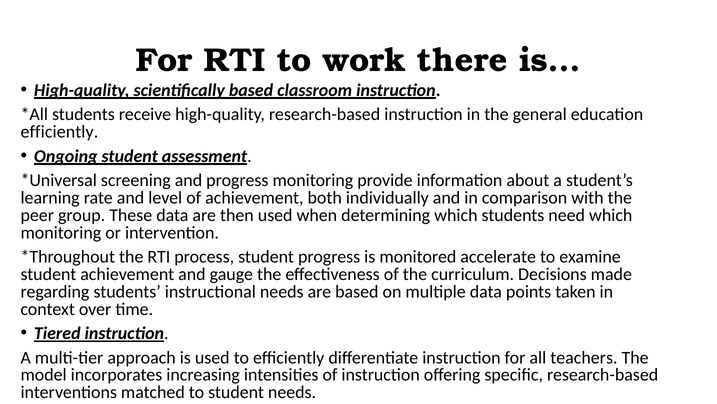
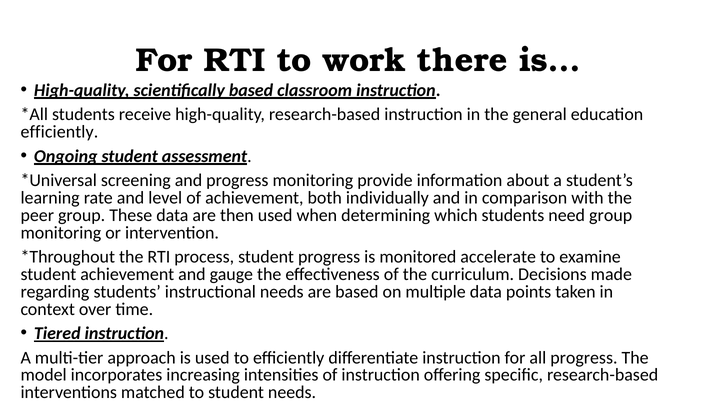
need which: which -> group (611, 215)
all teachers: teachers -> progress (584, 357)
